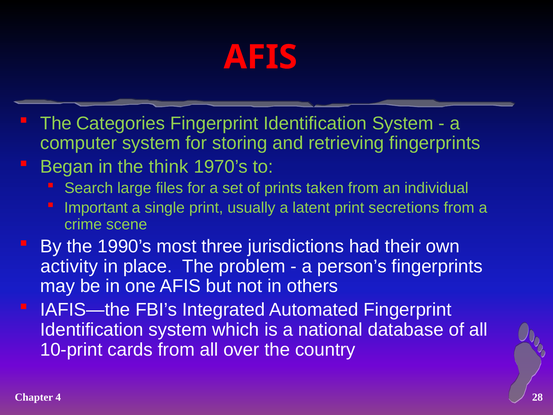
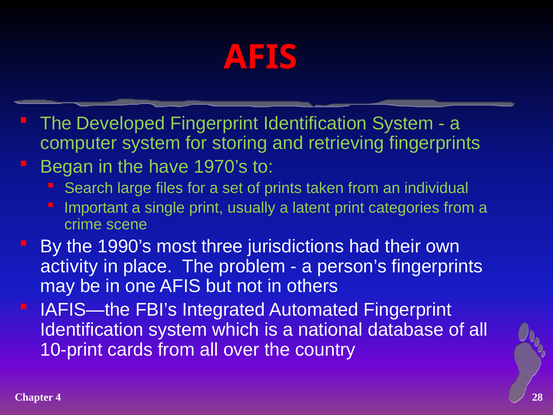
Categories: Categories -> Developed (121, 123)
think: think -> have (169, 167)
secretions: secretions -> categories (404, 208)
